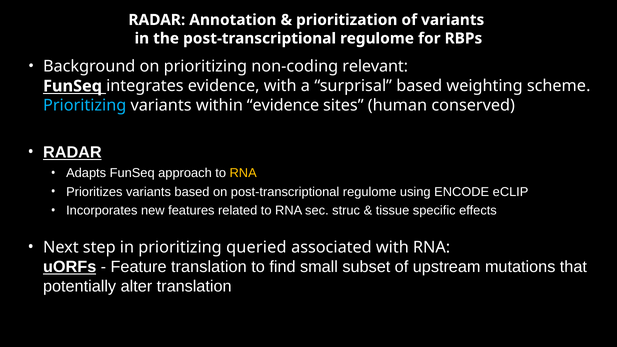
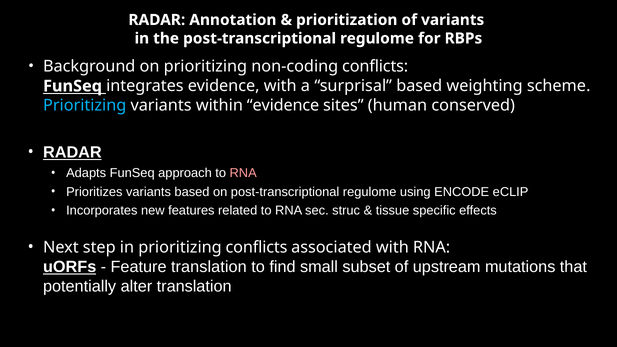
non-coding relevant: relevant -> conflicts (375, 67)
RNA colour: yellow -> pink (243, 173)
prioritizing queried: queried -> conflicts (257, 247)
